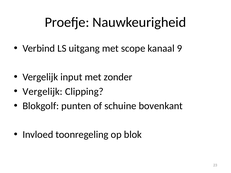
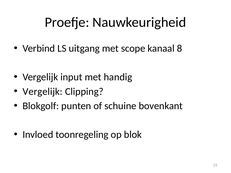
9: 9 -> 8 (180, 48)
zonder: zonder -> handig (118, 77)
